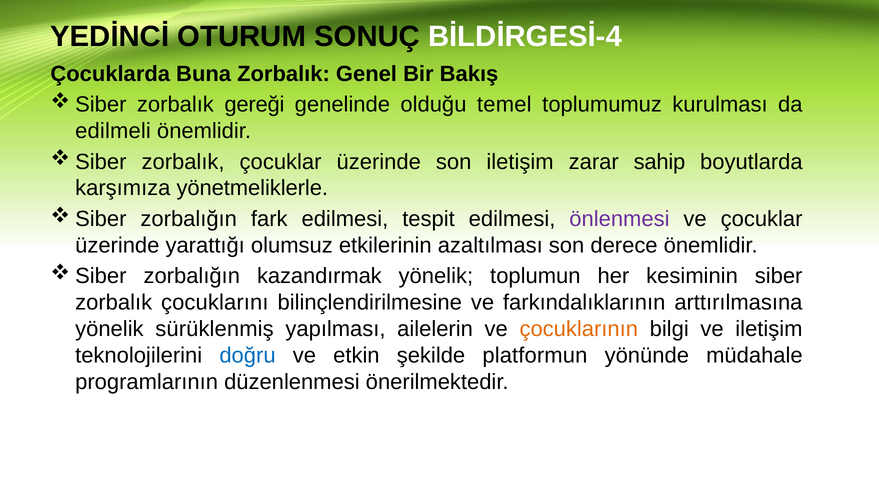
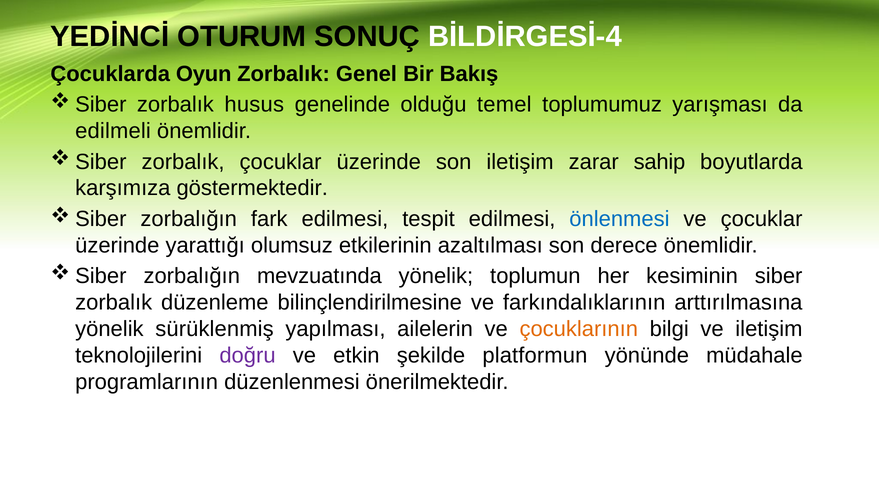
Buna: Buna -> Oyun (204, 74)
gereği: gereği -> husus (254, 104)
kurulması: kurulması -> yarışması (720, 104)
yönetmeliklerle: yönetmeliklerle -> göstermektedir (252, 188)
önlenmesi colour: purple -> blue (619, 219)
kazandırmak: kazandırmak -> mevzuatında (319, 276)
çocuklarını: çocuklarını -> düzenleme (215, 302)
doğru colour: blue -> purple (247, 355)
